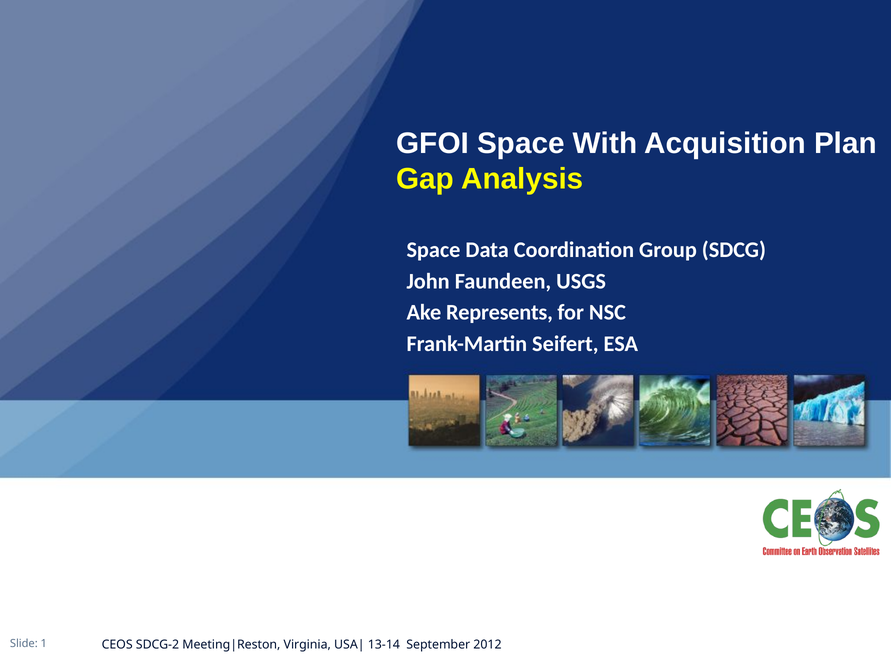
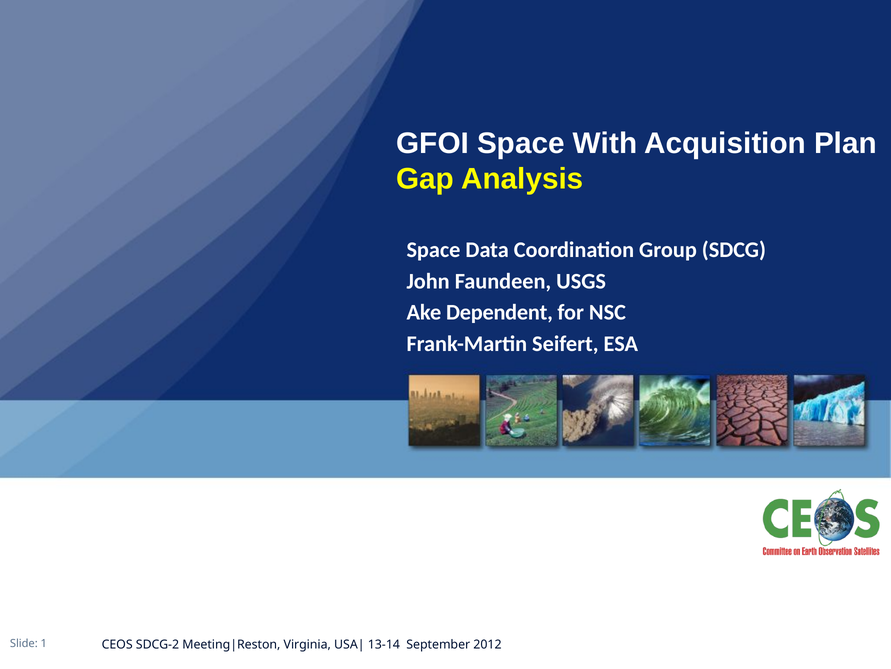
Represents: Represents -> Dependent (499, 312)
